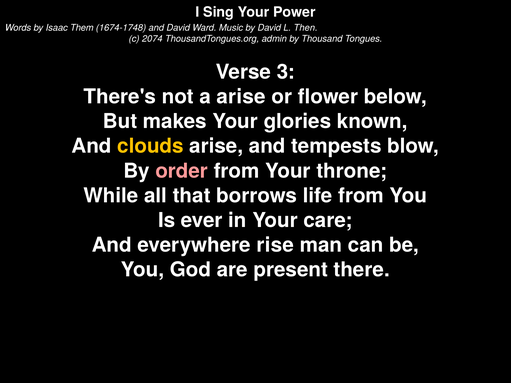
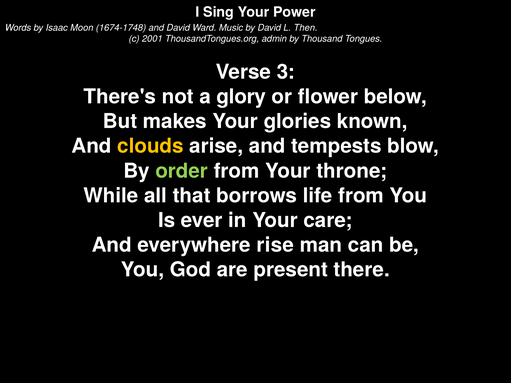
Them: Them -> Moon (82, 28)
2074: 2074 -> 2001 (152, 39)
a arise: arise -> glory (241, 97)
order colour: pink -> light green (182, 171)
